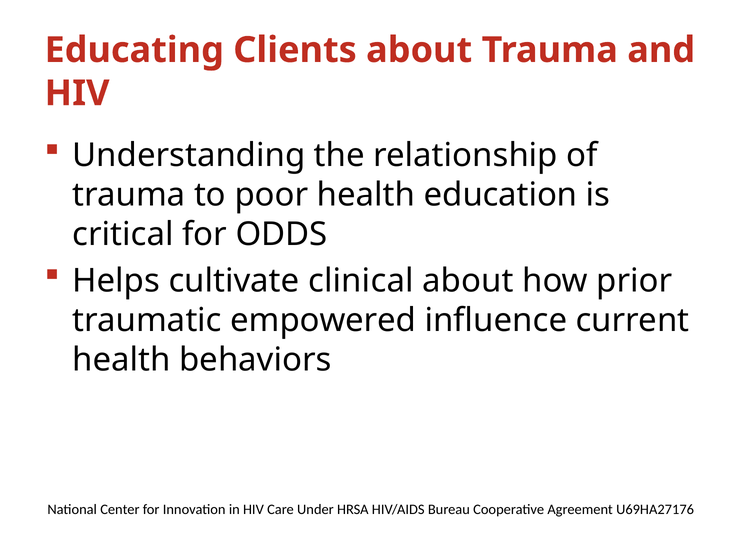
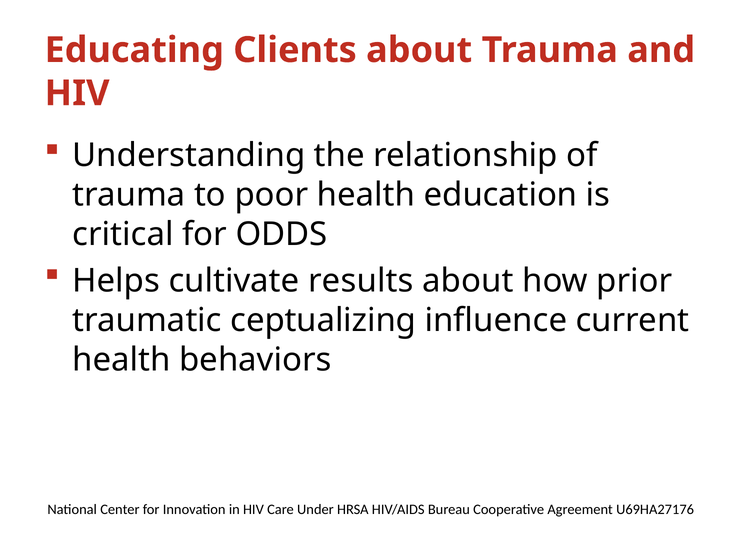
clinical: clinical -> results (361, 281)
empowered: empowered -> ceptualizing (323, 321)
